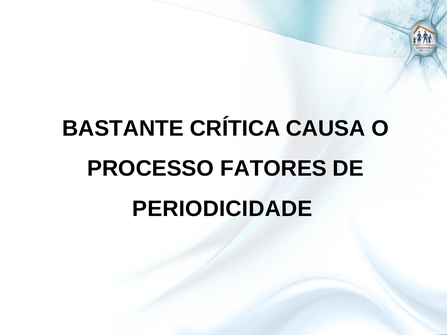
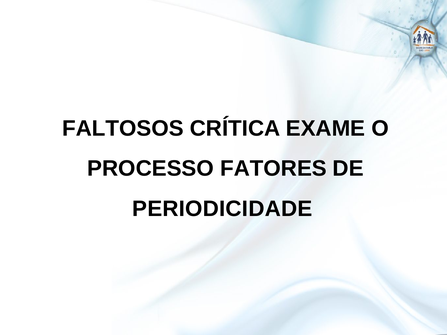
BASTANTE: BASTANTE -> FALTOSOS (123, 128)
CAUSA: CAUSA -> EXAME (326, 128)
